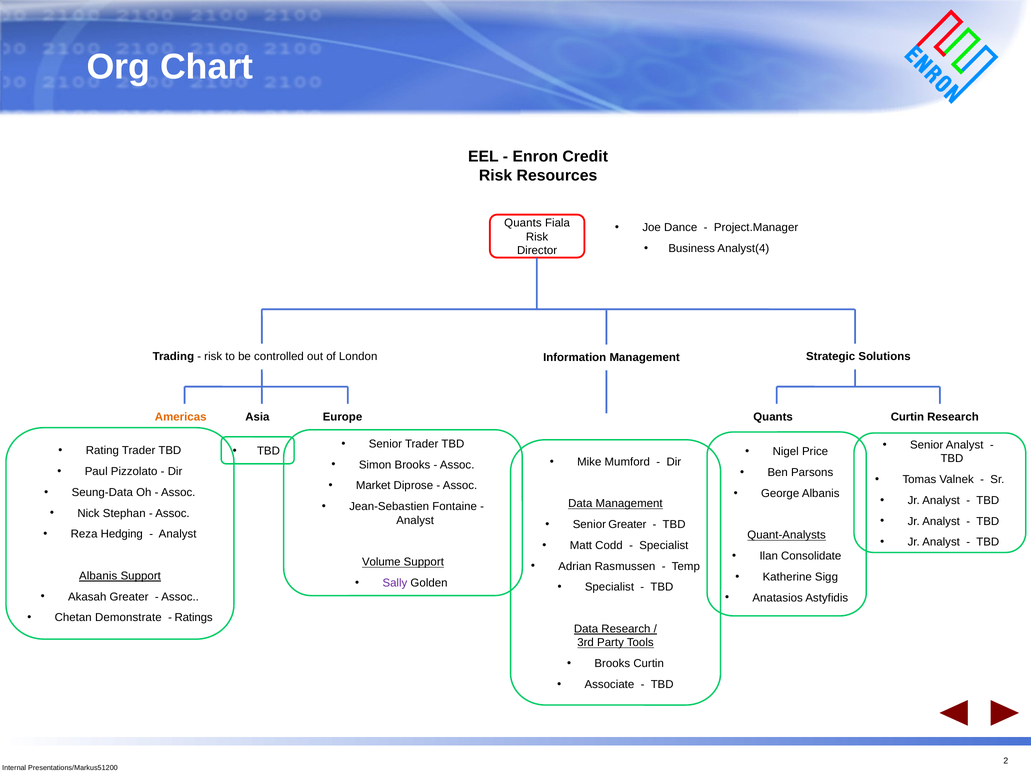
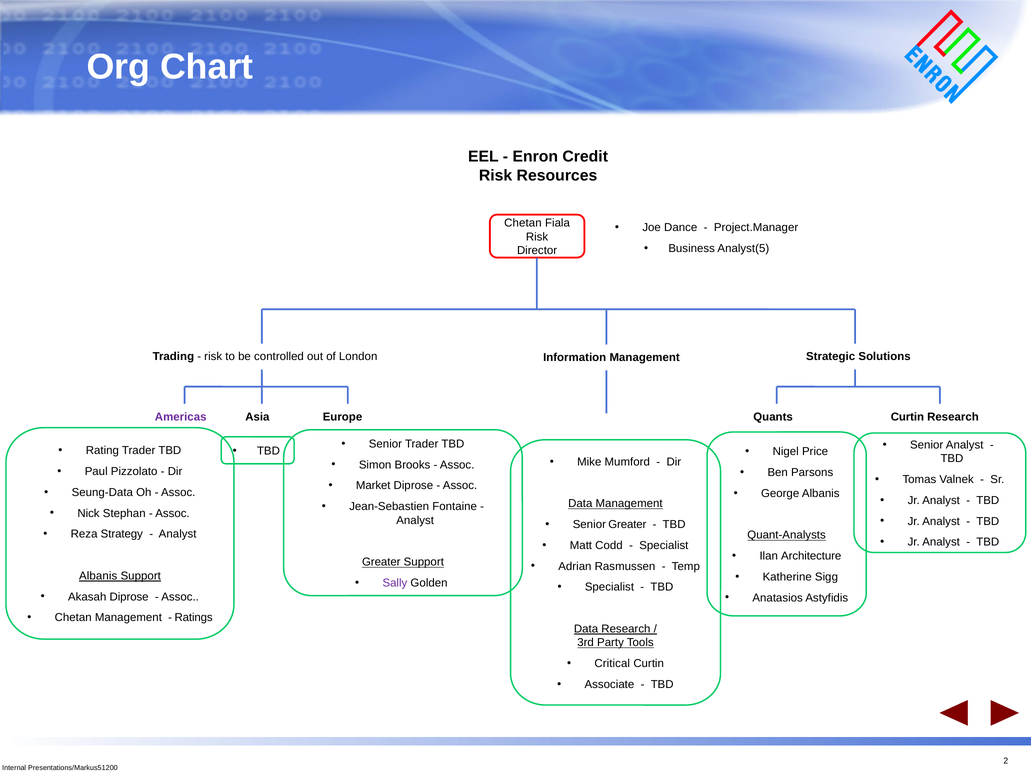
Quants: Quants -> Chetan (523, 223)
Analyst(4: Analyst(4 -> Analyst(5 (743, 248)
Americas colour: orange -> purple (181, 416)
Hedging: Hedging -> Strategy (122, 534)
Consolidate: Consolidate -> Architecture (811, 555)
Volume: Volume -> Greater (381, 562)
Akasah Greater: Greater -> Diprose (129, 596)
Chetan Demonstrate: Demonstrate -> Management (128, 617)
Brooks: Brooks -> Critical (612, 663)
